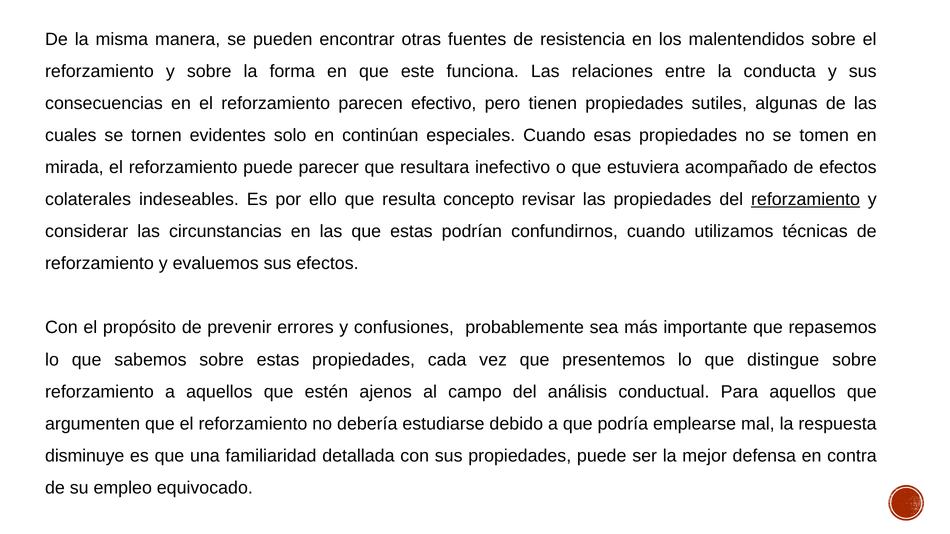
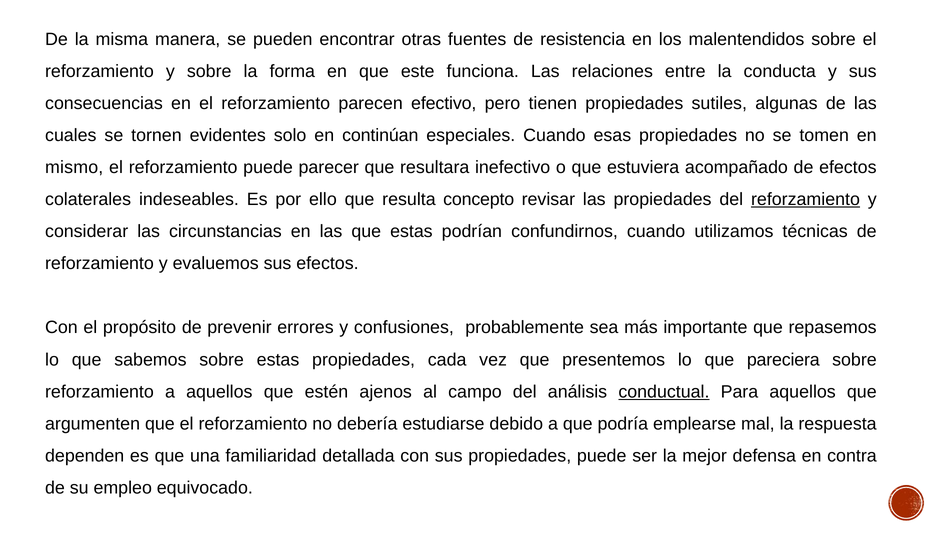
mirada: mirada -> mismo (74, 168)
distingue: distingue -> pareciera (783, 360)
conductual underline: none -> present (664, 392)
disminuye: disminuye -> dependen (85, 456)
